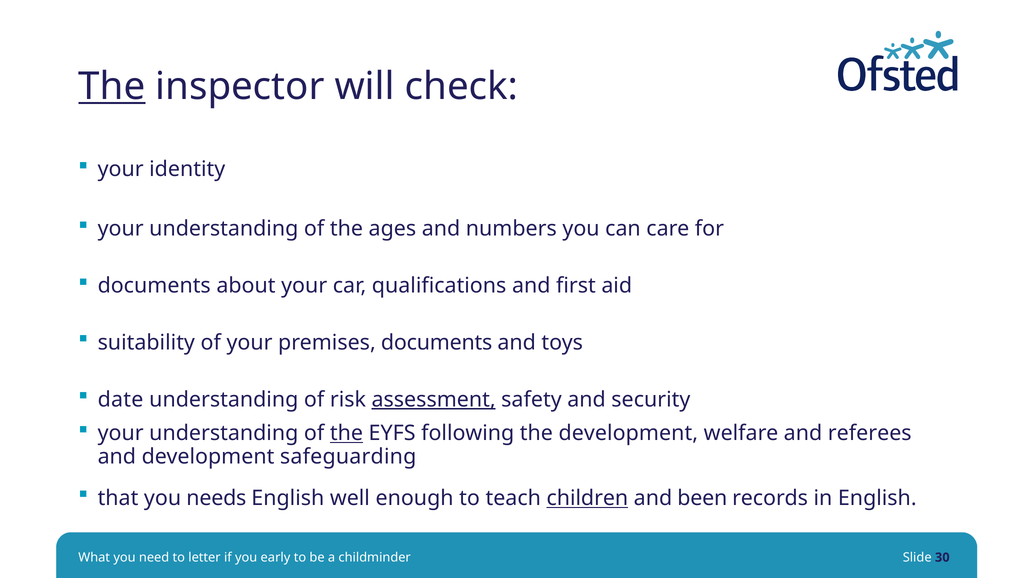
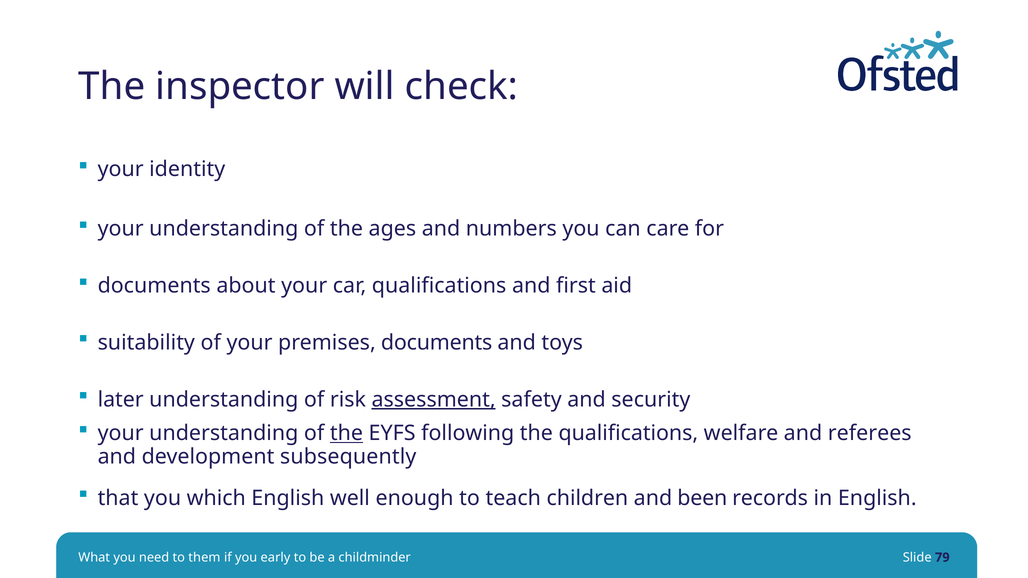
The underline: present -> none (112, 86)
date: date -> later (121, 400)
the development: development -> qualifications (628, 434)
safeguarding: safeguarding -> subsequently (348, 457)
needs: needs -> which (216, 499)
children underline: present -> none (587, 499)
letter: letter -> them (204, 558)
30: 30 -> 79 (942, 558)
